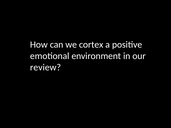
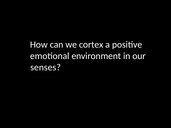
review: review -> senses (46, 67)
